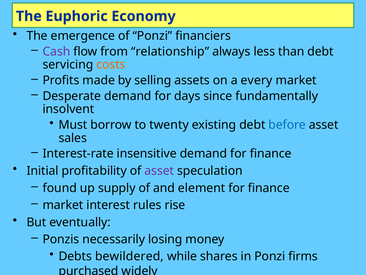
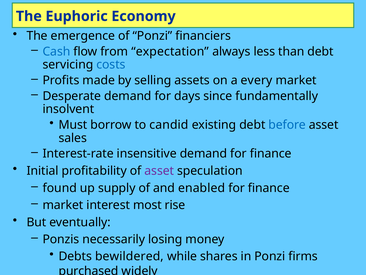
Cash colour: purple -> blue (56, 51)
relationship: relationship -> expectation (170, 51)
costs colour: orange -> blue (111, 65)
twenty: twenty -> candid (169, 125)
element: element -> enabled (202, 188)
rules: rules -> most (147, 205)
